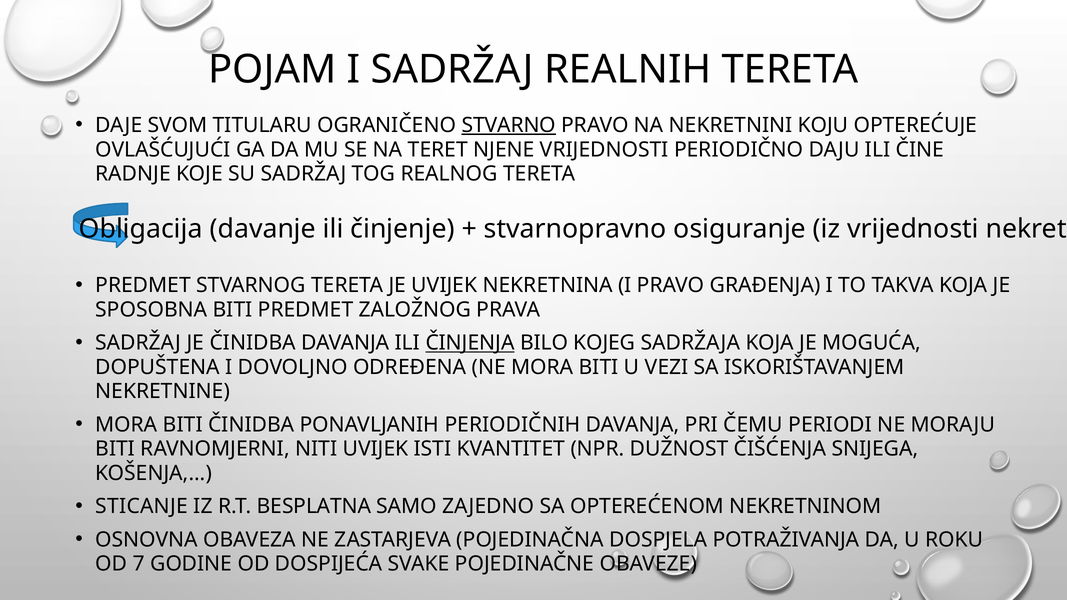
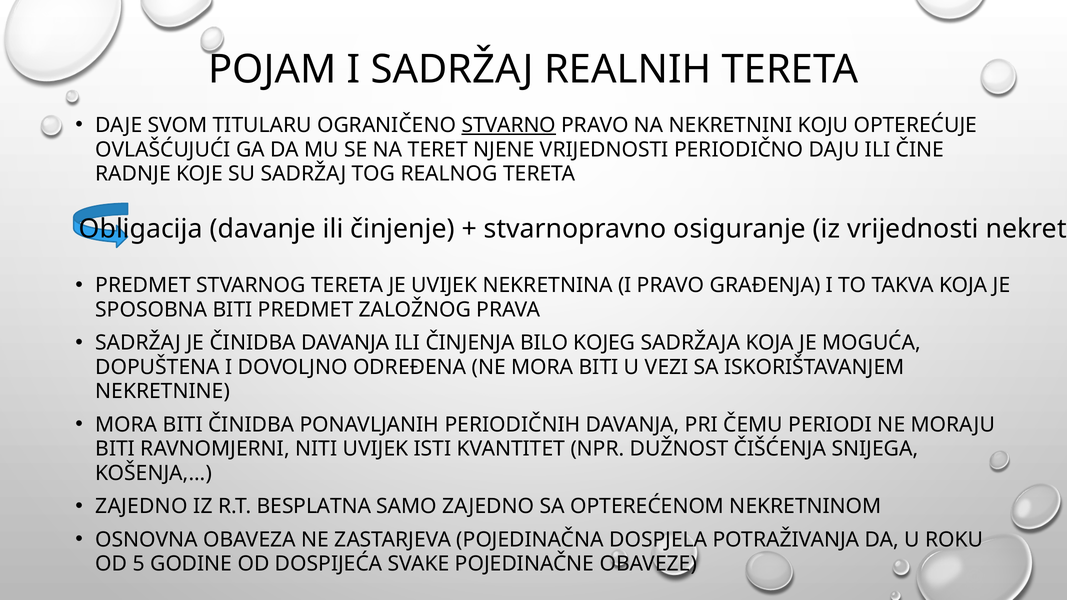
ČINJENJA underline: present -> none (470, 343)
STICANJE: STICANJE -> ZAJEDNO (142, 507)
7: 7 -> 5 (139, 564)
